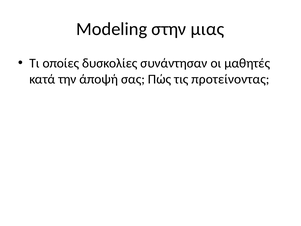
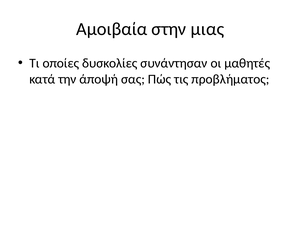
Modeling: Modeling -> Αμοιβαία (112, 29)
προτείνοντας: προτείνοντας -> προβλήματος (230, 79)
